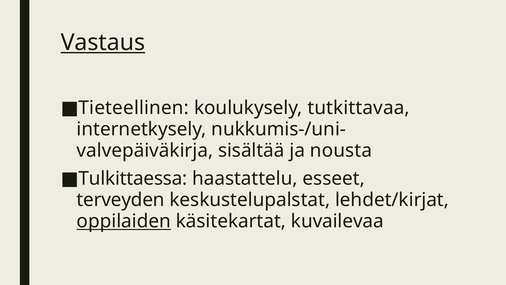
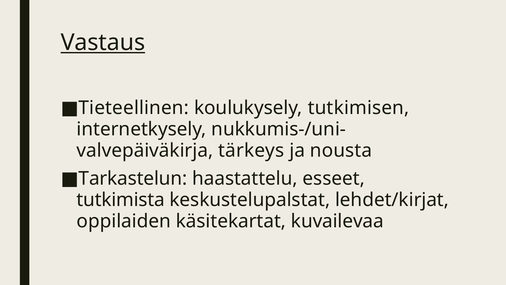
tutkittavaa: tutkittavaa -> tutkimisen (358, 108)
sisältää: sisältää -> tärkeys (251, 150)
Tulkittaessa: Tulkittaessa -> Tarkastelun (133, 178)
terveyden: terveyden -> tutkimista (121, 200)
oppilaiden underline: present -> none (124, 221)
